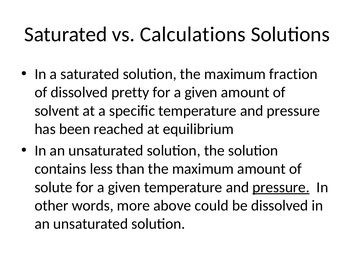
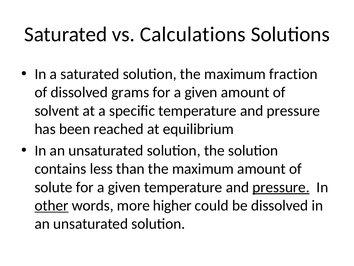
pretty: pretty -> grams (130, 92)
other underline: none -> present (52, 205)
above: above -> higher (172, 205)
